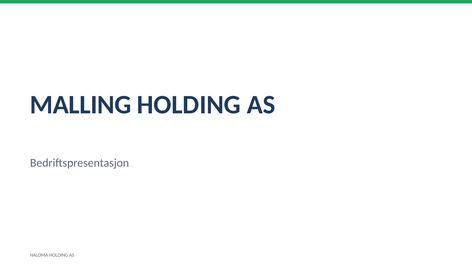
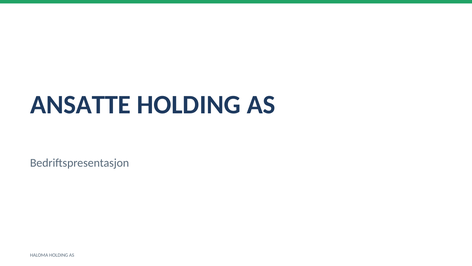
MALLING: MALLING -> ANSATTE (80, 105)
